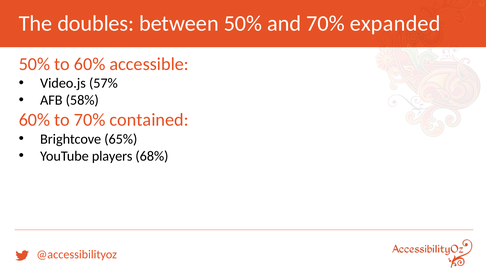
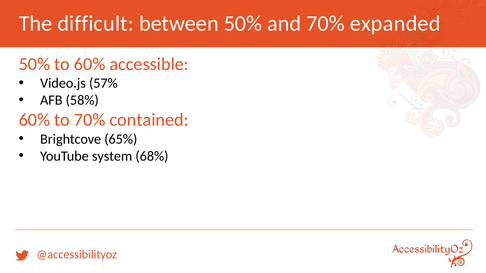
doubles: doubles -> difficult (96, 24)
players: players -> system (112, 156)
